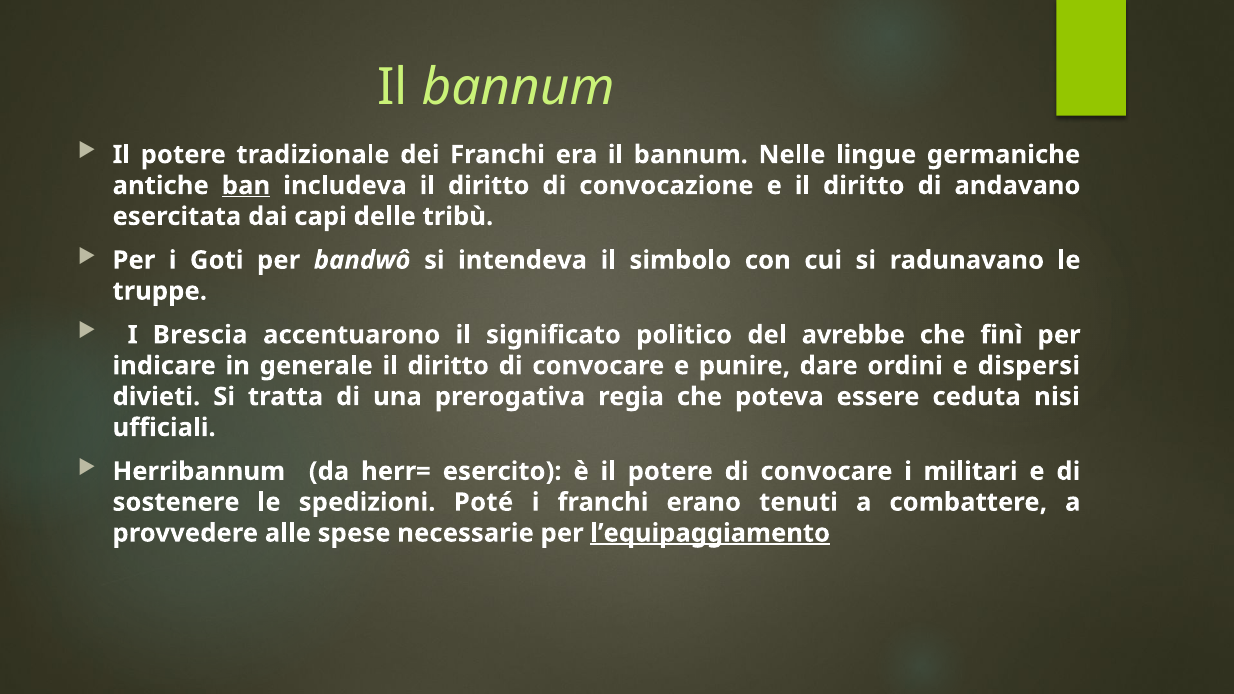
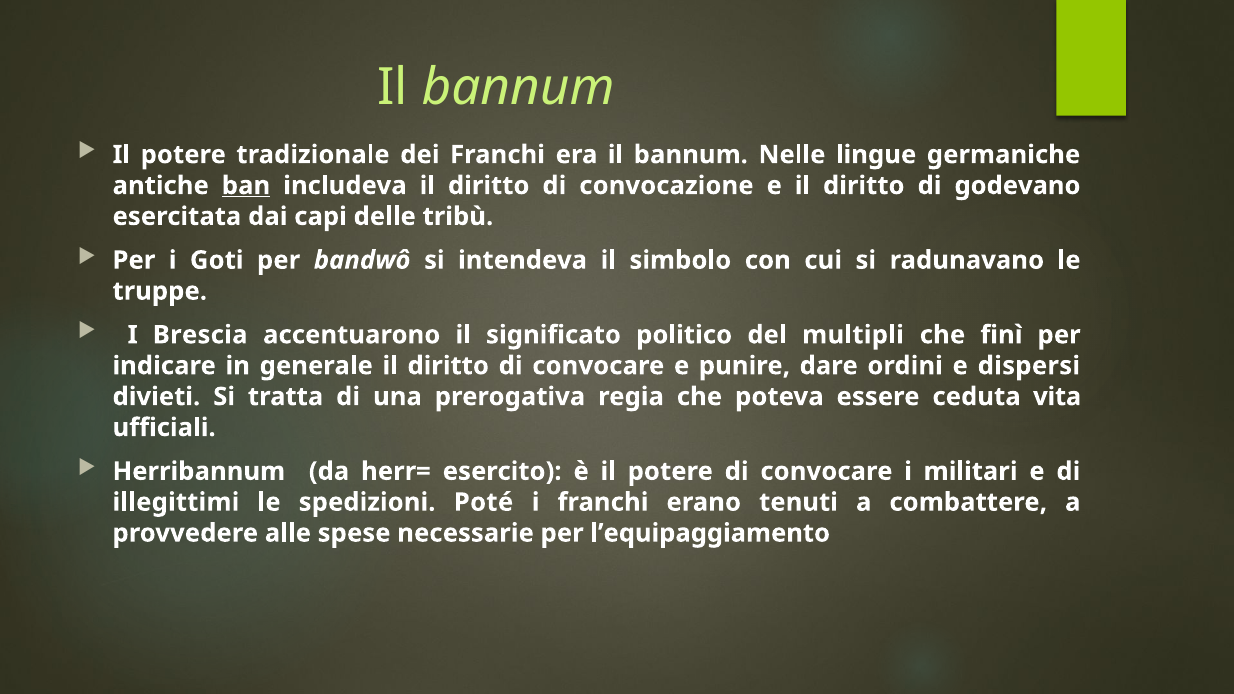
andavano: andavano -> godevano (1017, 186)
avrebbe: avrebbe -> multipli (853, 335)
nisi: nisi -> vita (1057, 397)
sostenere: sostenere -> illegittimi (176, 502)
l’equipaggiamento underline: present -> none (710, 533)
